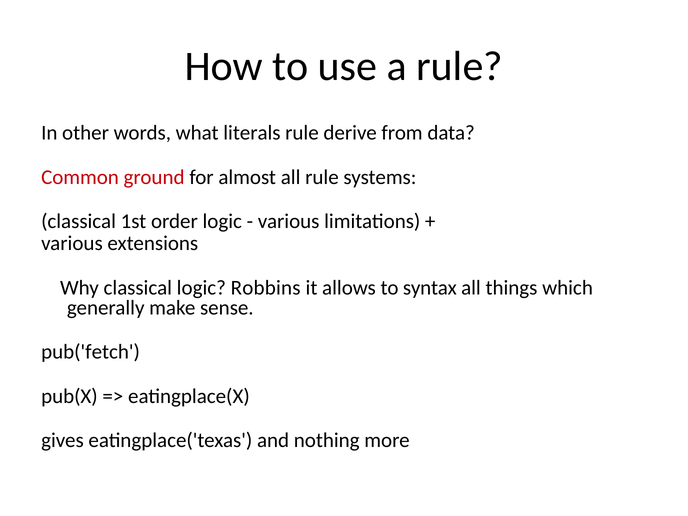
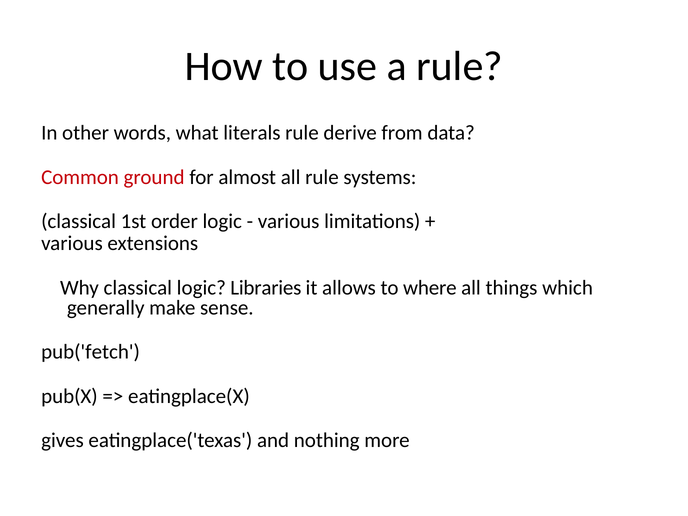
Robbins: Robbins -> Libraries (266, 288)
syntax: syntax -> where (430, 288)
